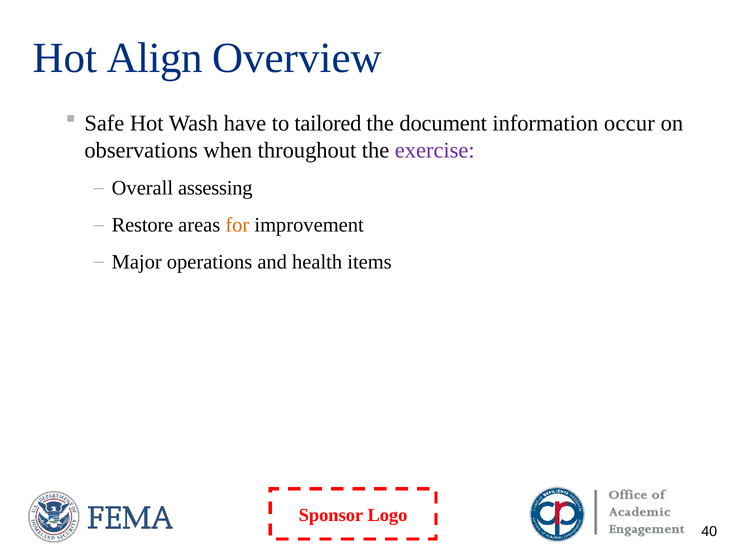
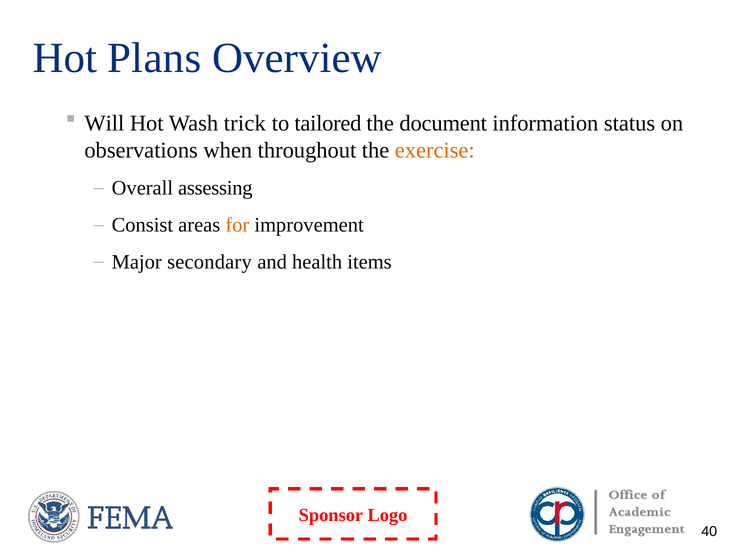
Align: Align -> Plans (154, 58)
Safe: Safe -> Will (104, 123)
have: have -> trick (245, 123)
occur: occur -> status (630, 123)
exercise colour: purple -> orange (435, 150)
Restore: Restore -> Consist (142, 225)
operations: operations -> secondary (209, 262)
